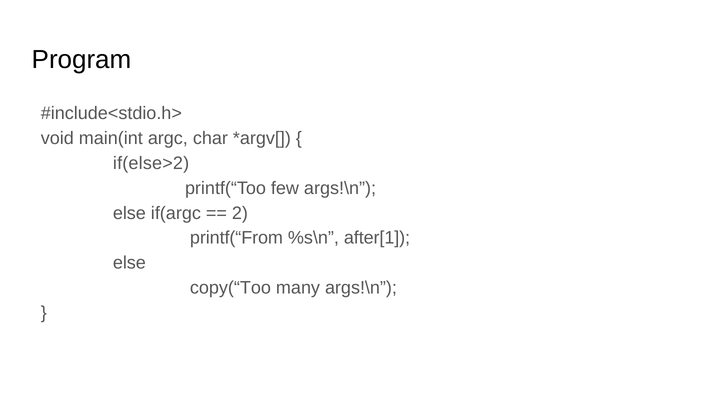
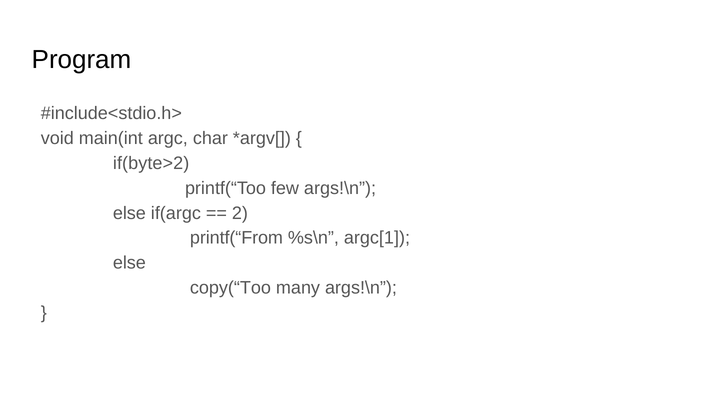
if(else>2: if(else>2 -> if(byte>2 (151, 163)
after[1: after[1 -> argc[1 (377, 238)
